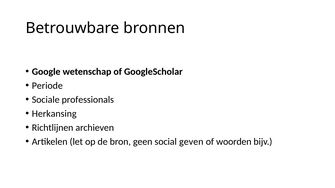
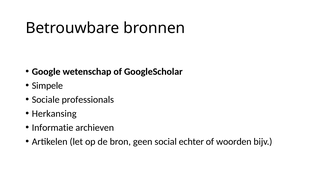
Periode: Periode -> Simpele (47, 86)
Richtlijnen: Richtlijnen -> Informatie (53, 128)
geven: geven -> echter (191, 142)
